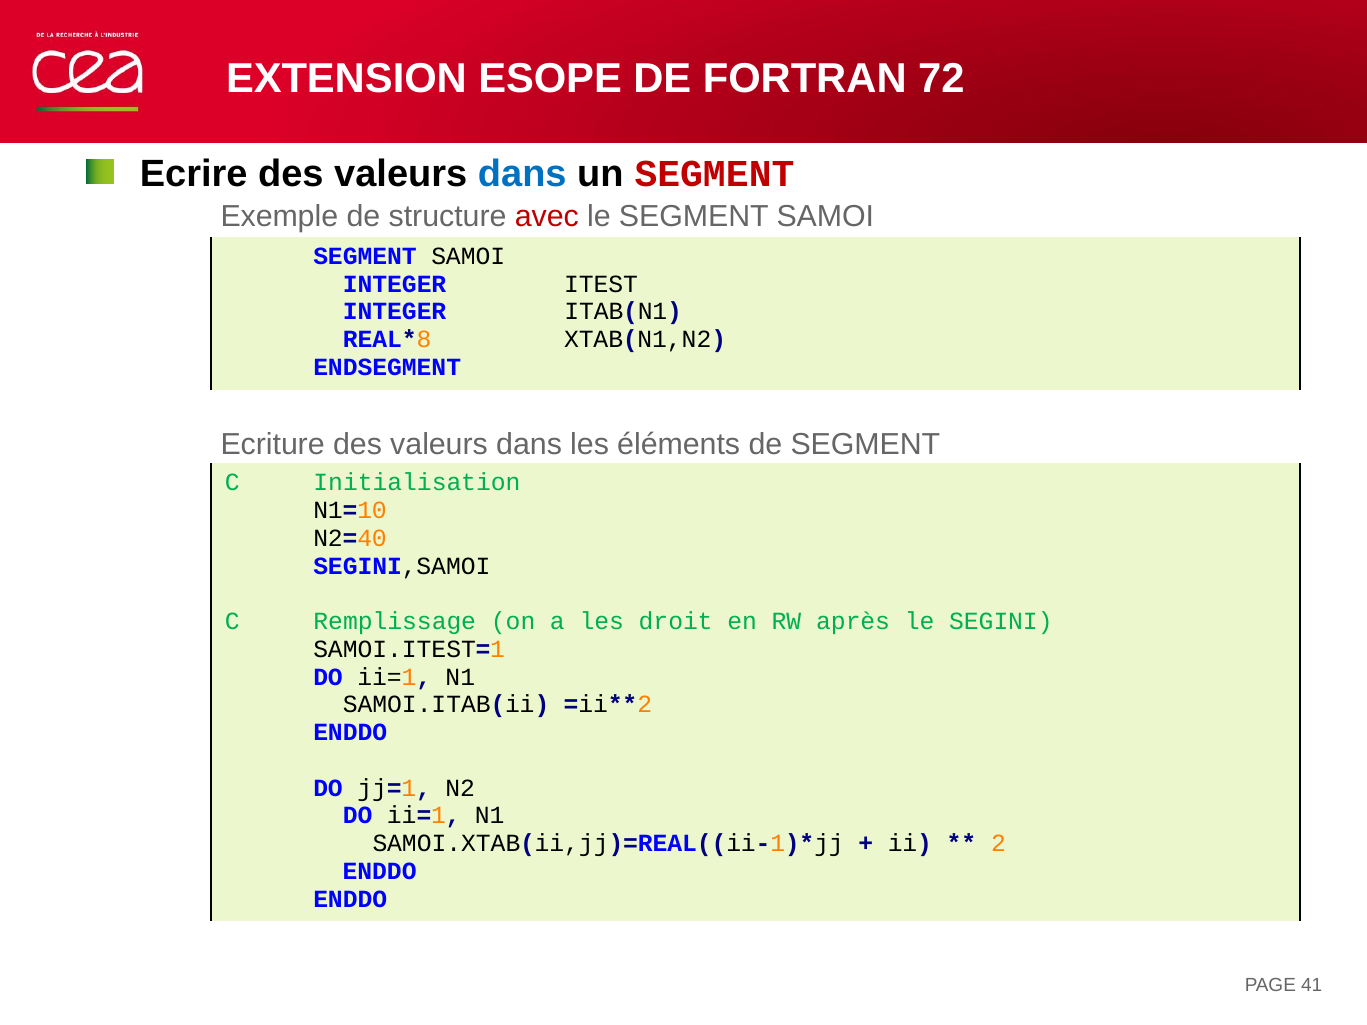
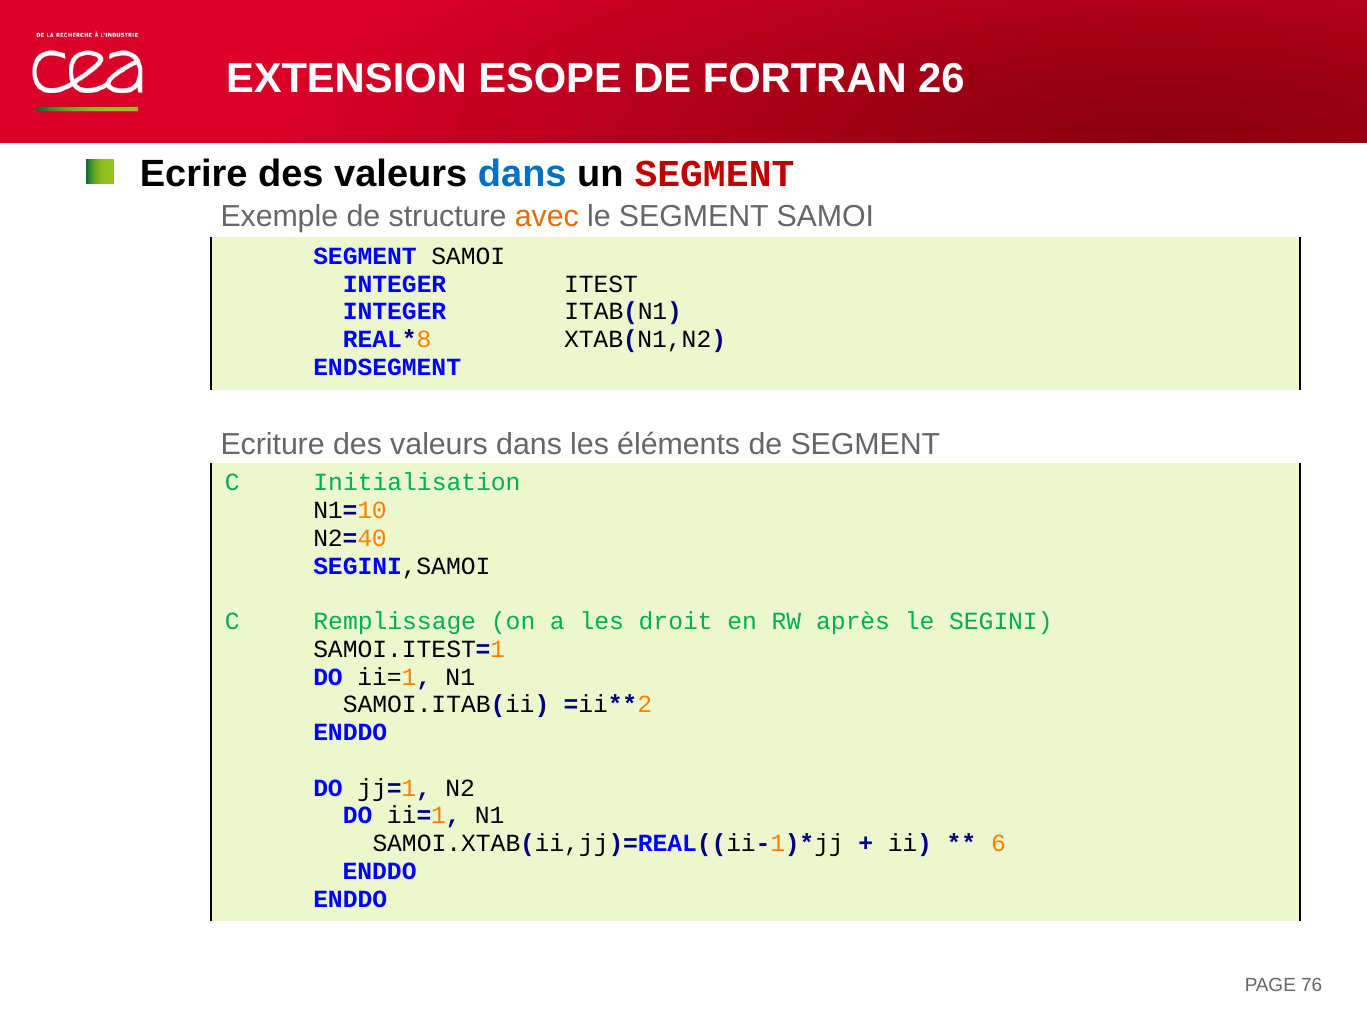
72: 72 -> 26 (941, 79)
avec colour: red -> orange (547, 216)
2: 2 -> 6 (998, 844)
41: 41 -> 76 (1312, 985)
